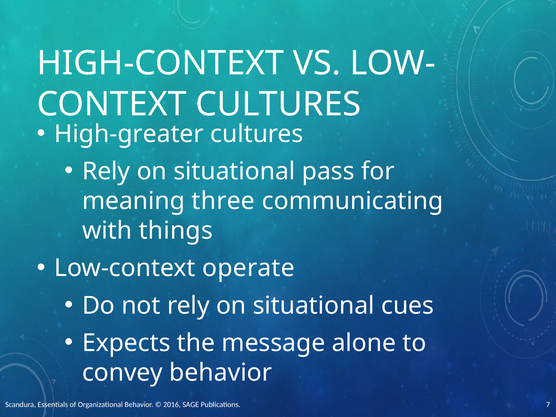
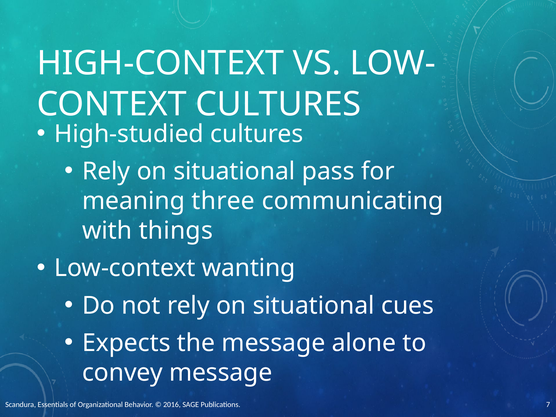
High-greater: High-greater -> High-studied (129, 134)
operate: operate -> wanting (249, 268)
convey behavior: behavior -> message (221, 373)
